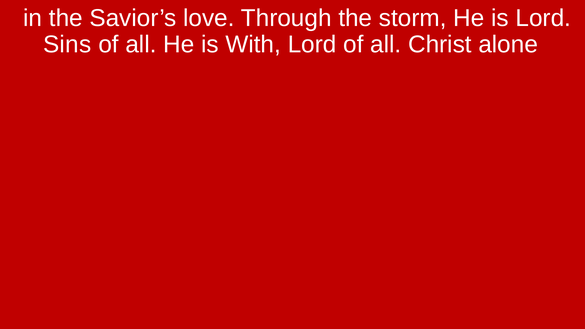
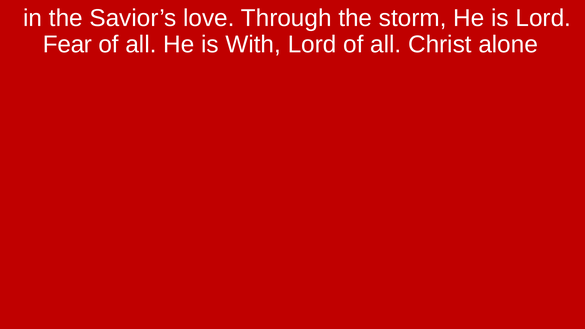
Sins: Sins -> Fear (67, 44)
